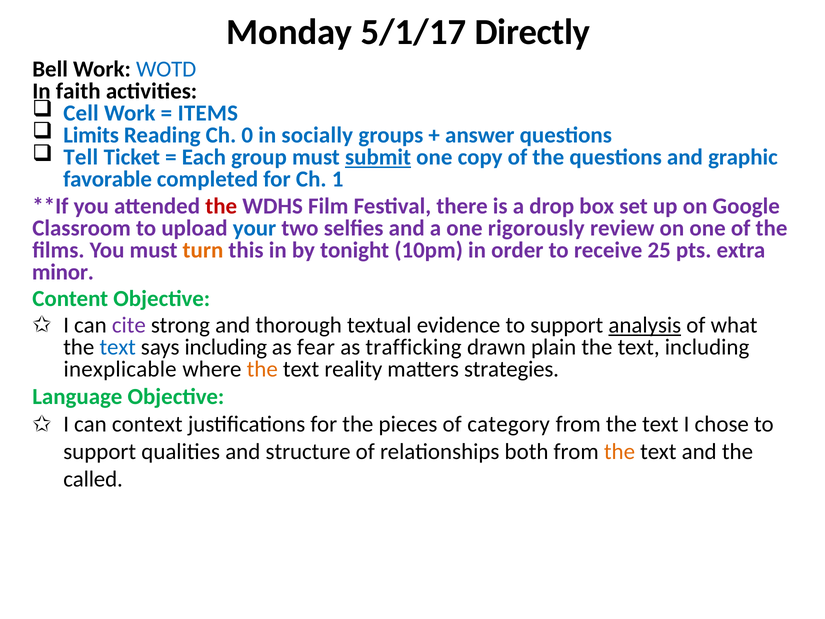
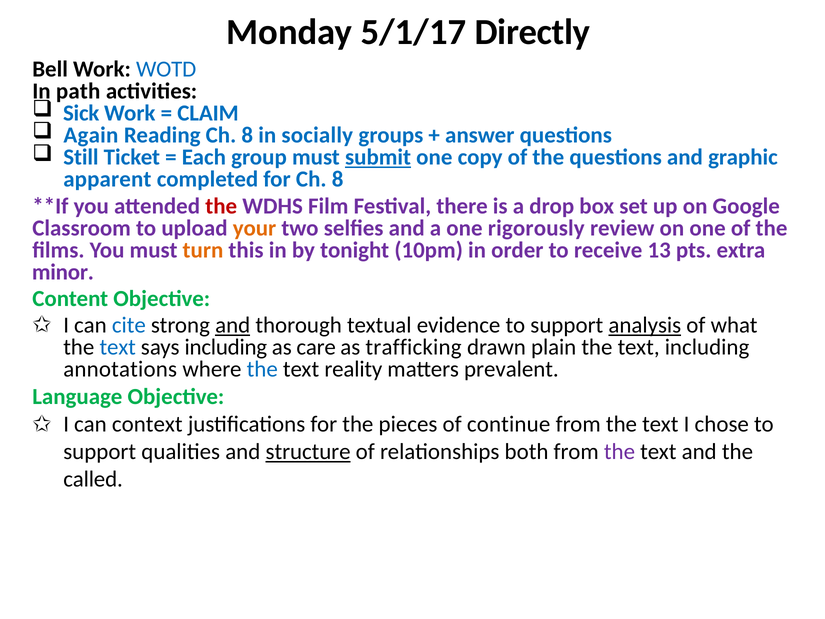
faith: faith -> path (78, 91)
Cell: Cell -> Sick (81, 113)
ITEMS: ITEMS -> CLAIM (208, 113)
Limits: Limits -> Again (91, 135)
Reading Ch 0: 0 -> 8 (247, 135)
Tell: Tell -> Still (81, 157)
favorable: favorable -> apparent (107, 179)
for Ch 1: 1 -> 8 (338, 179)
your colour: blue -> orange (255, 228)
25: 25 -> 13 (659, 250)
cite colour: purple -> blue (129, 325)
and underline: none -> present (233, 325)
fear: fear -> care (316, 347)
inexplicable: inexplicable -> annotations (120, 369)
the colour: orange -> blue (262, 369)
strategies: strategies -> prevalent (511, 369)
category: category -> continue (509, 424)
structure underline: none -> present (308, 452)
the colour: orange -> purple (619, 452)
